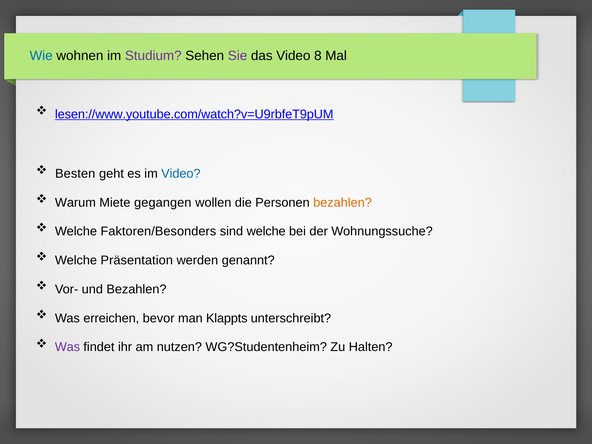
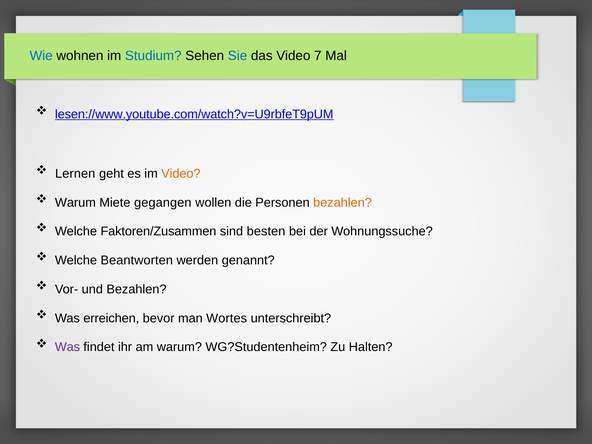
Studium colour: purple -> blue (153, 56)
Sie colour: purple -> blue (238, 56)
8: 8 -> 7 (318, 56)
Besten: Besten -> Lernen (75, 174)
Video colour: blue -> orange (181, 174)
Faktoren/Besonders: Faktoren/Besonders -> Faktoren/Zusammen (158, 231)
sind welche: welche -> besten (266, 231)
Präsentation: Präsentation -> Beantworten (137, 260)
Klappts: Klappts -> Wortes (227, 318)
am nutzen: nutzen -> warum (179, 347)
